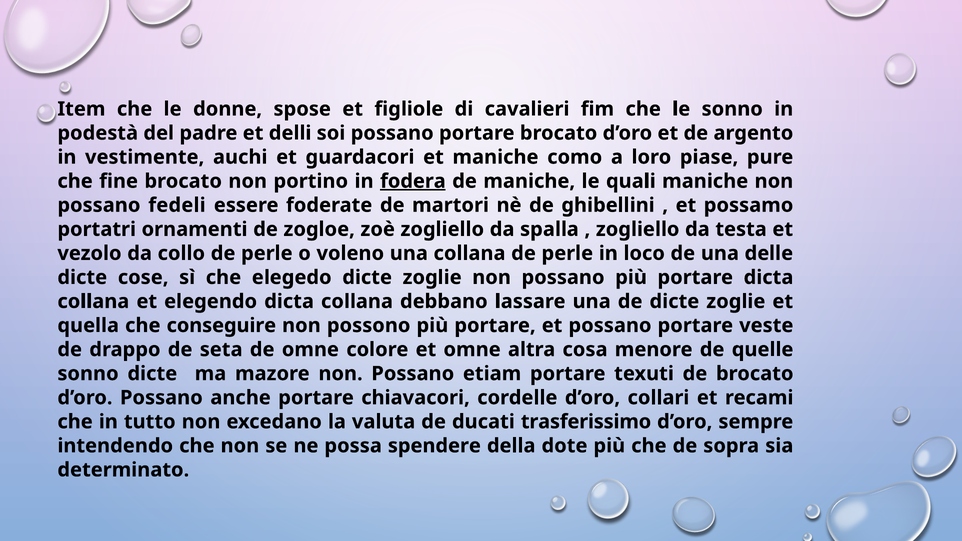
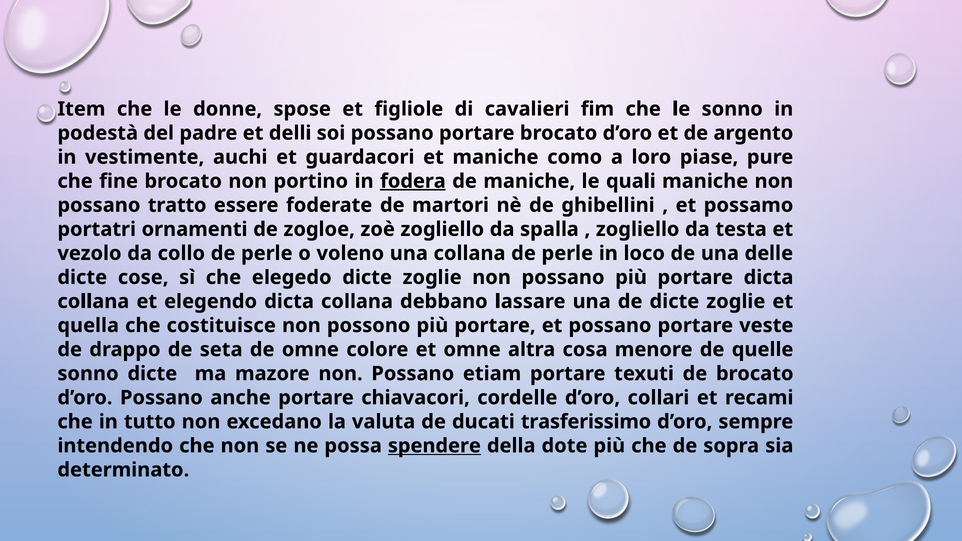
fedeli: fedeli -> tratto (177, 205)
conseguire: conseguire -> costituisce (221, 326)
spendere underline: none -> present (434, 446)
